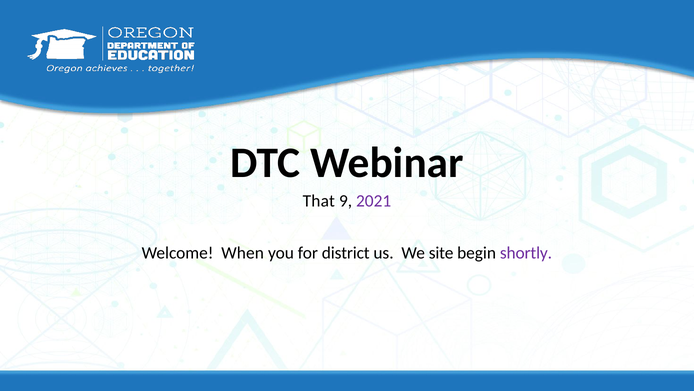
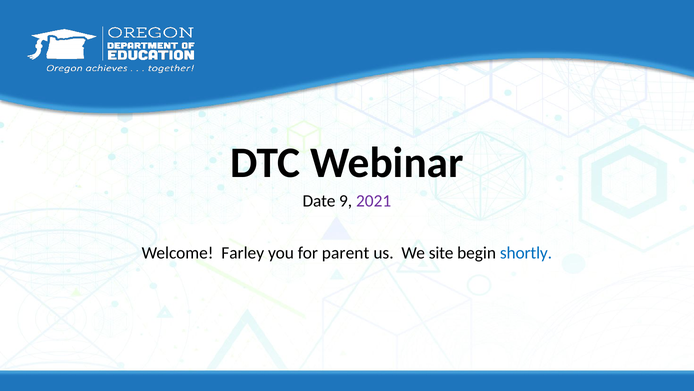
That: That -> Date (319, 201)
When: When -> Farley (243, 253)
district: district -> parent (346, 253)
shortly colour: purple -> blue (526, 253)
